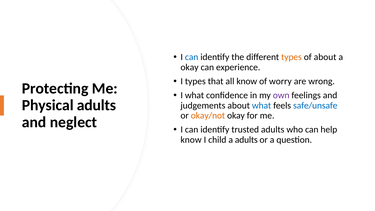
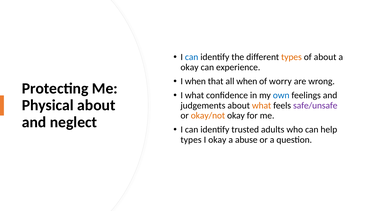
I types: types -> when (195, 81)
all know: know -> when (247, 81)
own colour: purple -> blue (281, 95)
Physical adults: adults -> about (96, 105)
what colour: blue -> orange (262, 105)
safe/unsafe colour: blue -> purple (315, 105)
know: know -> types (191, 140)
I child: child -> okay (217, 140)
a adults: adults -> abuse (246, 140)
